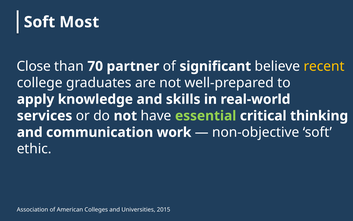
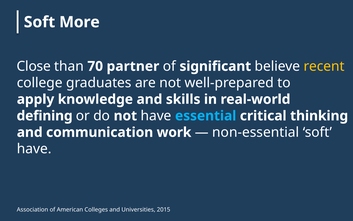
Most: Most -> More (79, 22)
services: services -> defining (45, 116)
essential colour: light green -> light blue (206, 116)
non-objective: non-objective -> non-essential (256, 132)
ethic: ethic -> have (34, 149)
